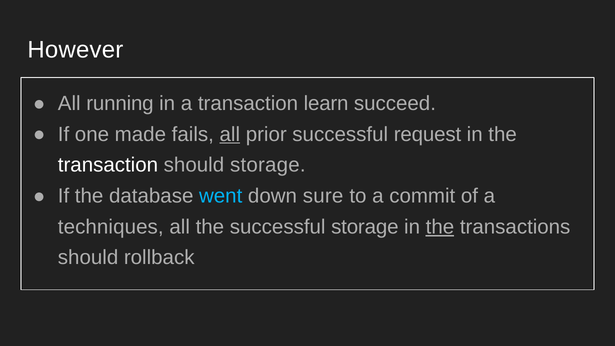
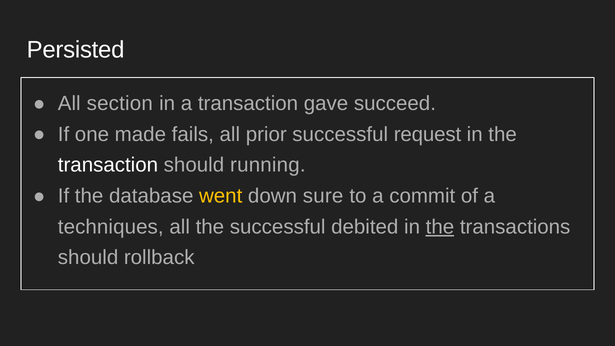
However: However -> Persisted (76, 50)
running: running -> section (120, 103)
learn: learn -> gave (326, 103)
all underline: present -> none (230, 134)
should storage: storage -> running (268, 165)
went colour: light blue -> yellow (221, 196)
successful storage: storage -> debited (365, 227)
